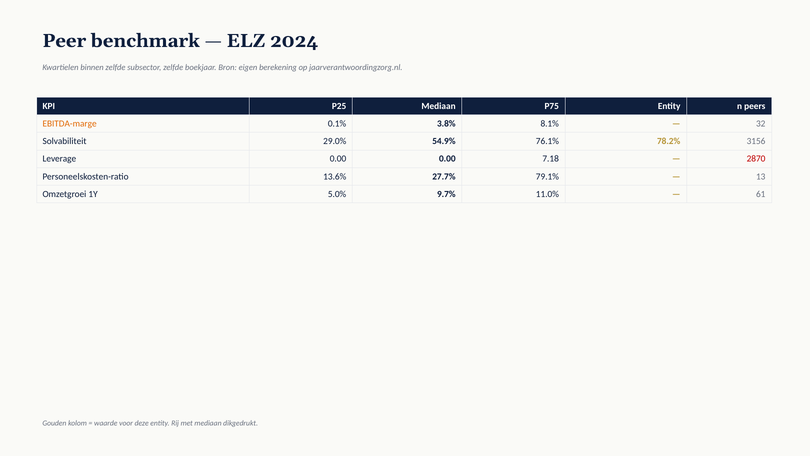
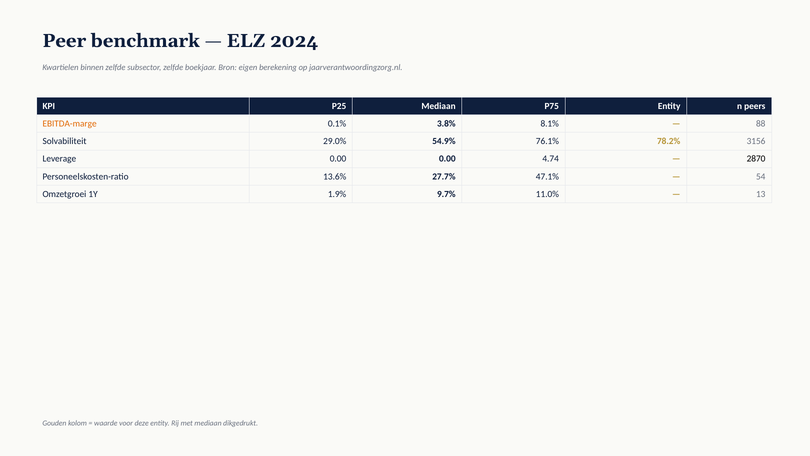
32: 32 -> 88 (761, 124)
7.18: 7.18 -> 4.74 (551, 159)
2870 colour: red -> black (756, 159)
79.1%: 79.1% -> 47.1% (547, 176)
13: 13 -> 54 (761, 176)
5.0%: 5.0% -> 1.9% (337, 194)
61: 61 -> 13 (761, 194)
